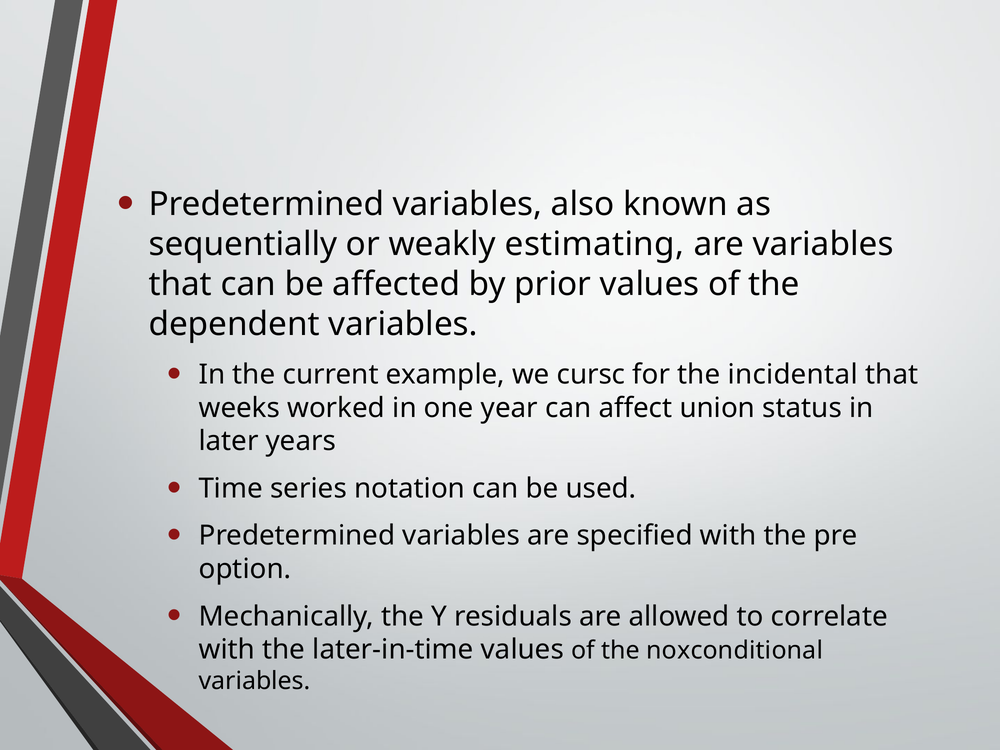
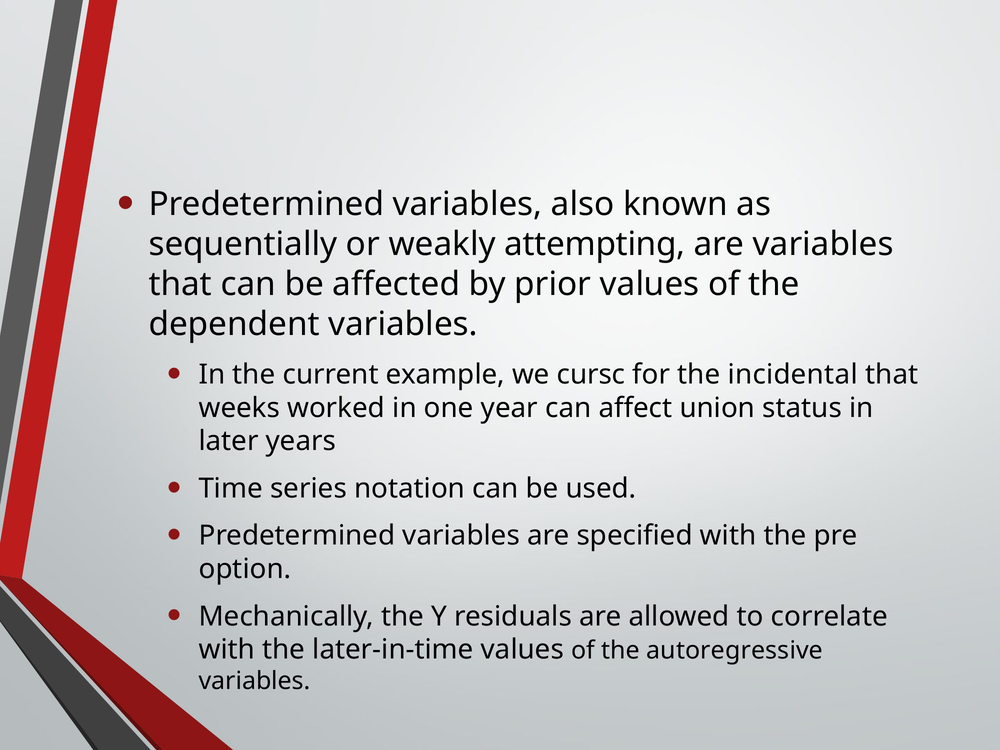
estimating: estimating -> attempting (595, 244)
noxconditional: noxconditional -> autoregressive (735, 651)
